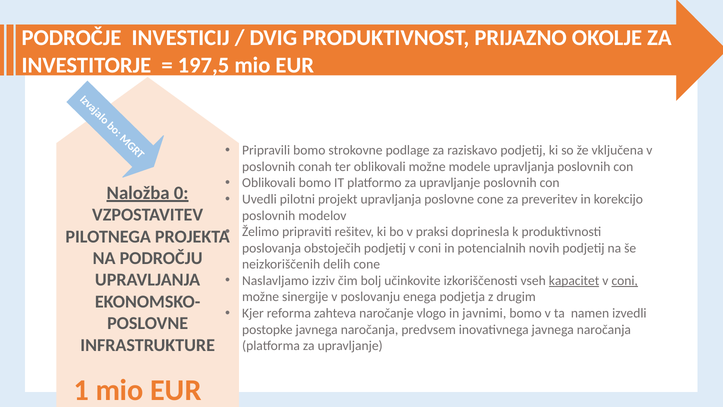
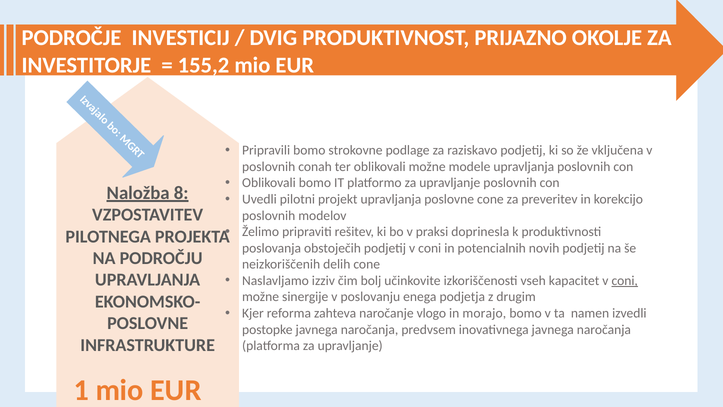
197,5: 197,5 -> 155,2 (204, 65)
0: 0 -> 8 (181, 193)
kapacitet underline: present -> none (574, 280)
javnimi: javnimi -> morajo (484, 313)
